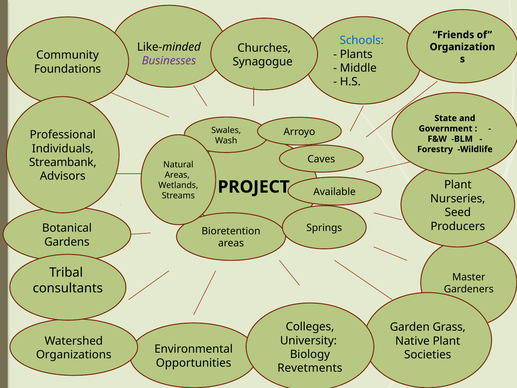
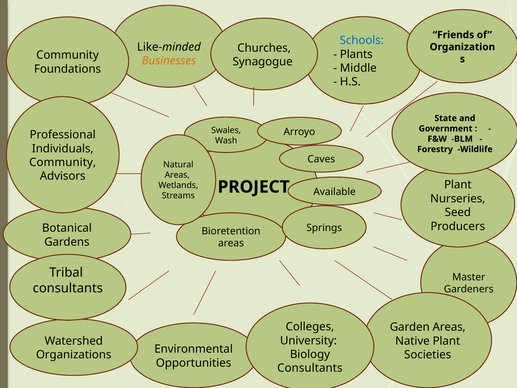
Businesses colour: purple -> orange (169, 61)
Streambank: Streambank -> Community (63, 162)
Garden Grass: Grass -> Areas (449, 327)
Revetments: Revetments -> Consultants (310, 368)
